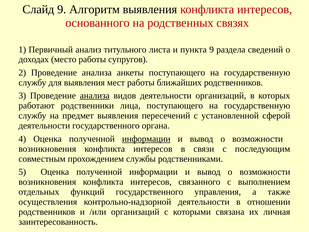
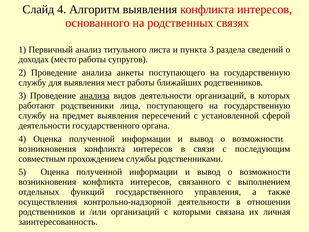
Слайд 9: 9 -> 4 (62, 9)
пункта 9: 9 -> 3 (212, 49)
информации underline: present -> none (146, 139)
